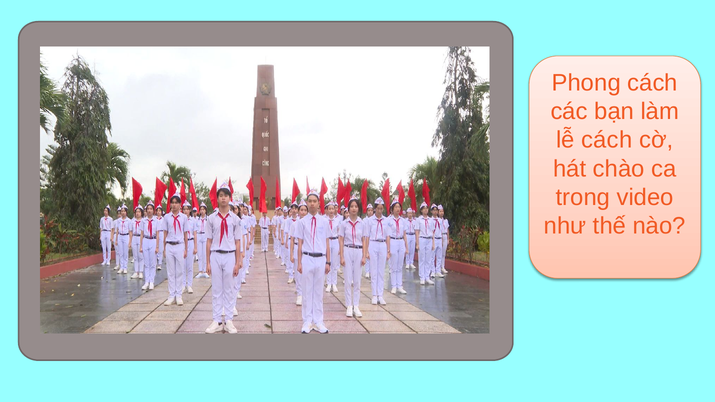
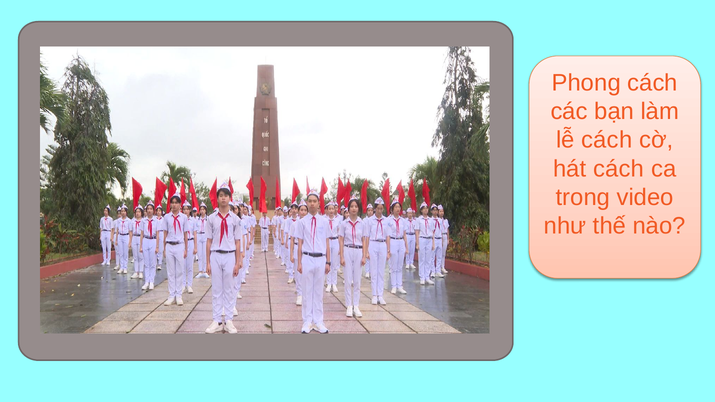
hát chào: chào -> cách (619, 169)
